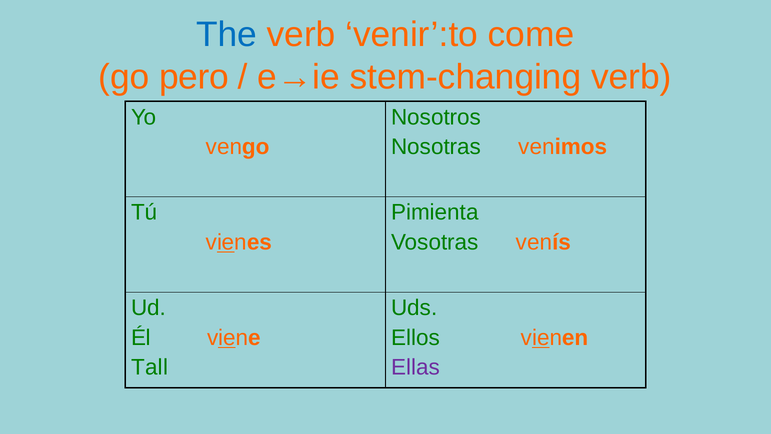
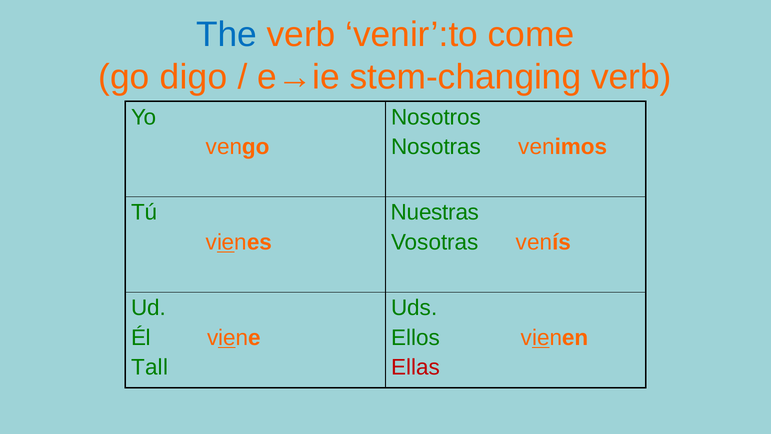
pero: pero -> digo (193, 77)
Pimienta: Pimienta -> Nuestras (435, 212)
Ellas colour: purple -> red (416, 367)
